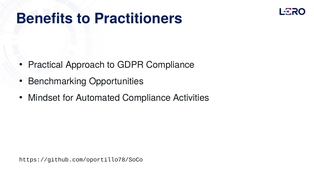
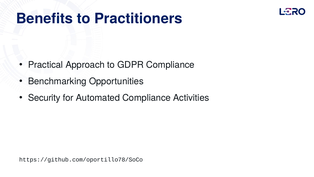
Mindset: Mindset -> Security (44, 98)
